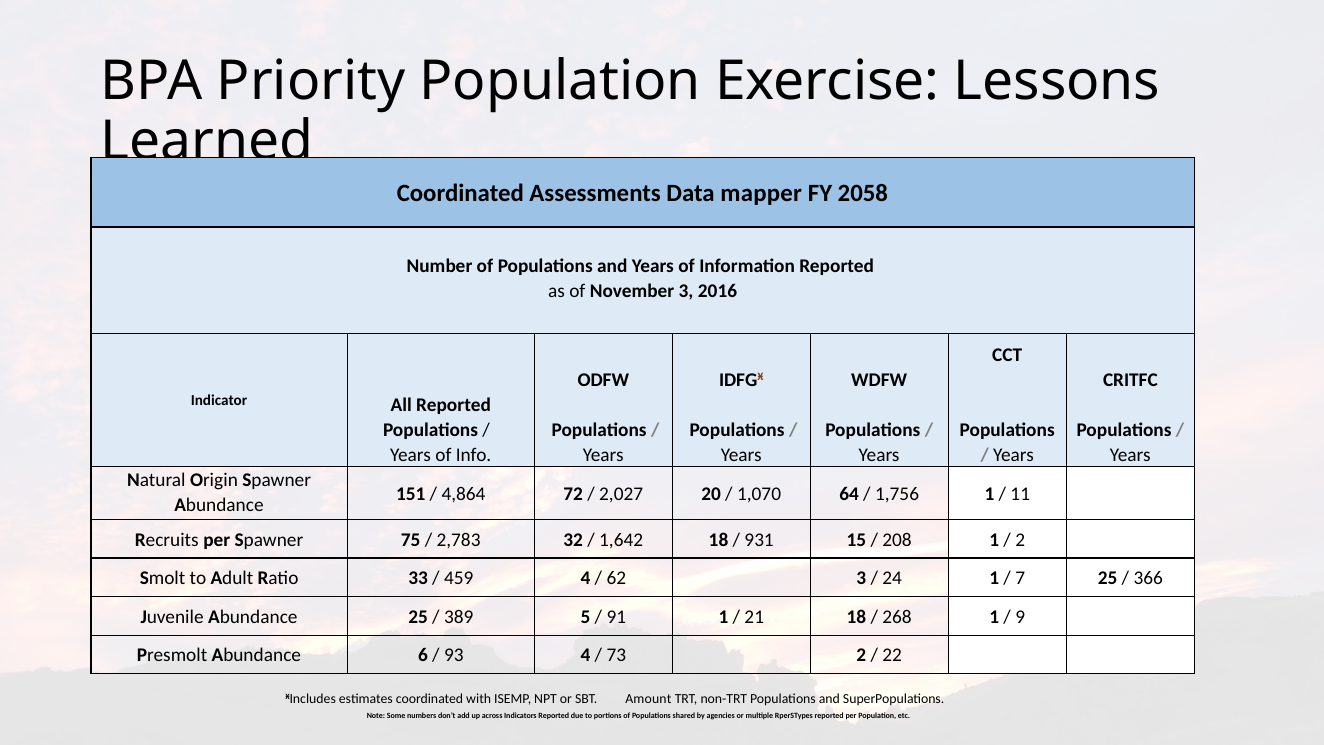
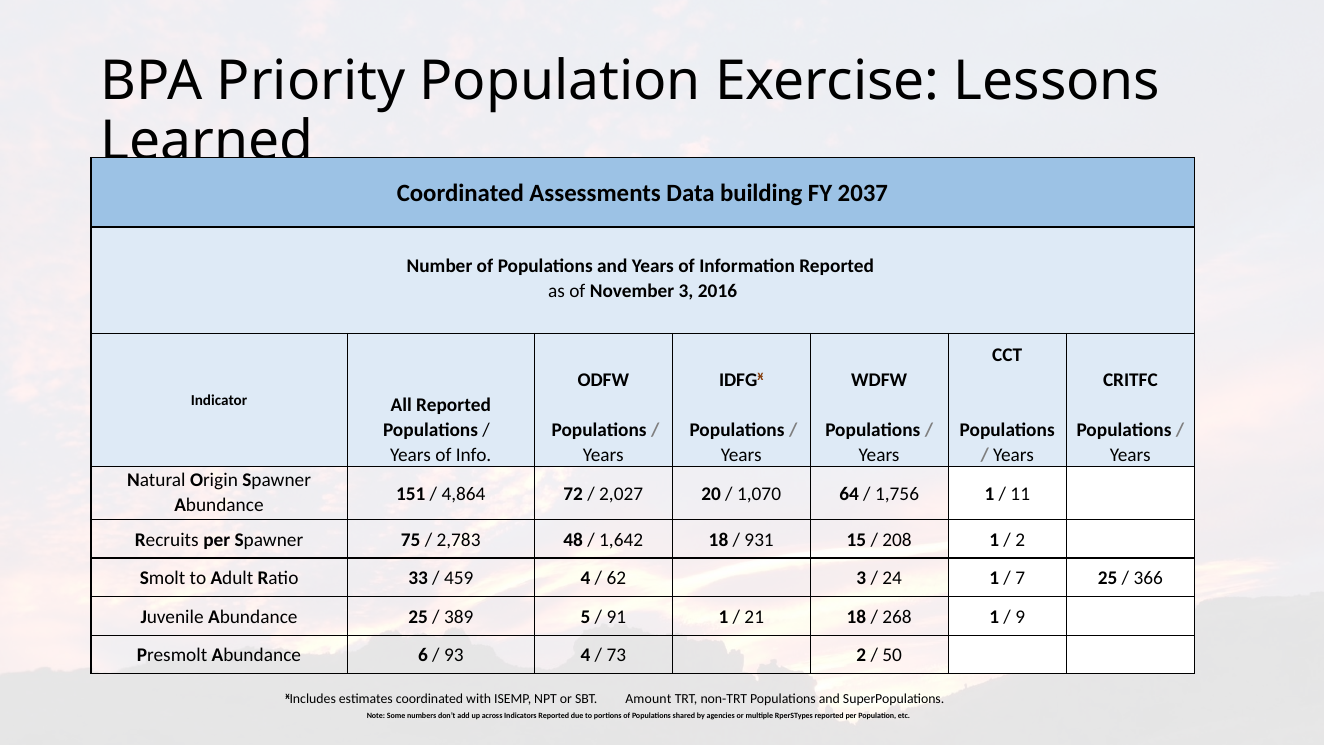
mapper: mapper -> building (761, 194)
2058: 2058 -> 2037 (863, 194)
32: 32 -> 48 (573, 539)
22: 22 -> 50 (892, 655)
